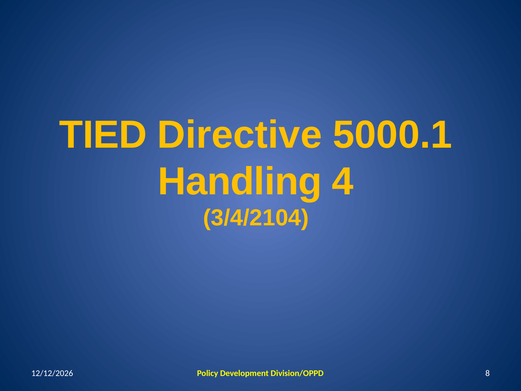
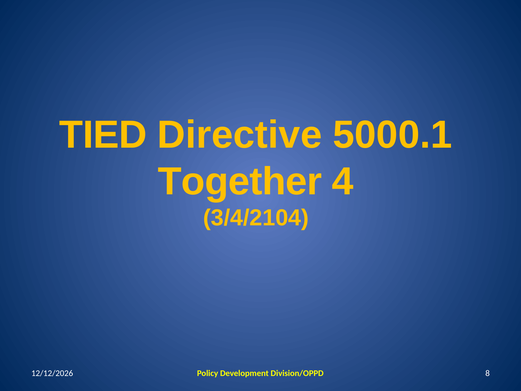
Handling: Handling -> Together (240, 182)
